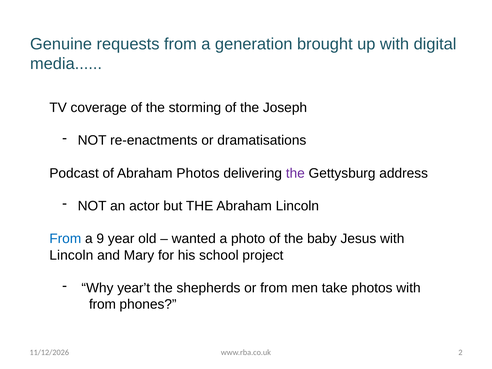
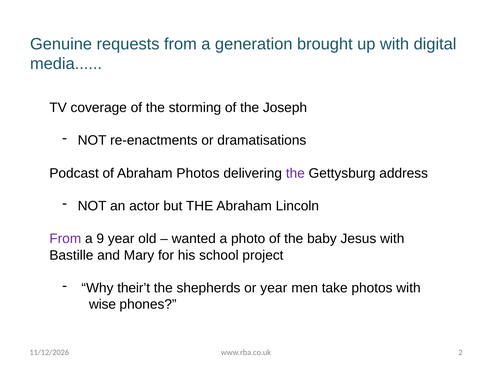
From colour: blue -> purple (65, 239)
Lincoln: Lincoln -> Bastille (71, 255)
year’t: year’t -> their’t (134, 288)
or from: from -> year (274, 288)
from: from -> wise (102, 304)
